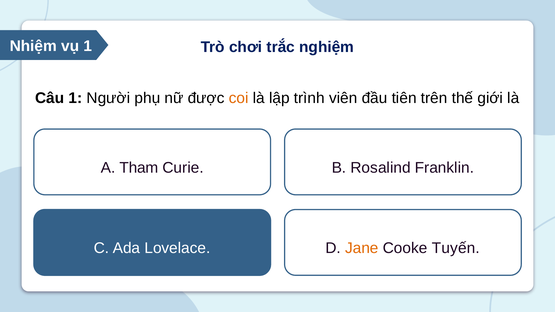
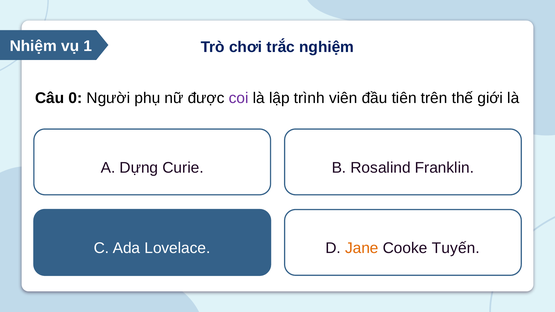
Câu 1: 1 -> 0 (75, 98)
coi colour: orange -> purple (239, 98)
Tham: Tham -> Dựng (139, 168)
